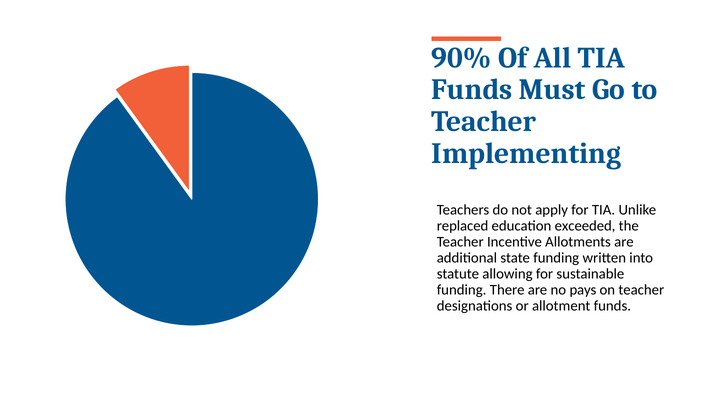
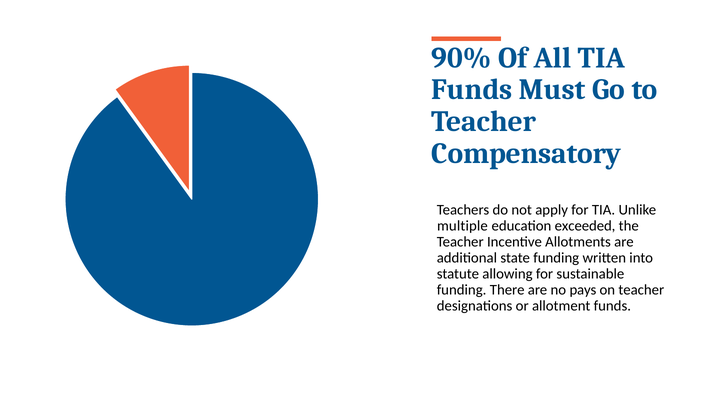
Implementing: Implementing -> Compensatory (526, 153)
replaced: replaced -> multiple (462, 226)
